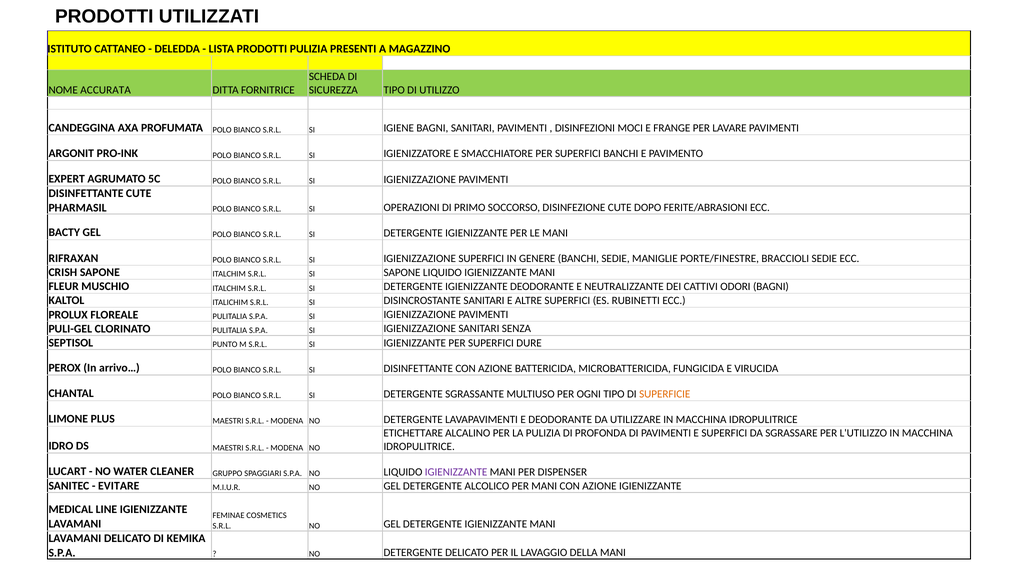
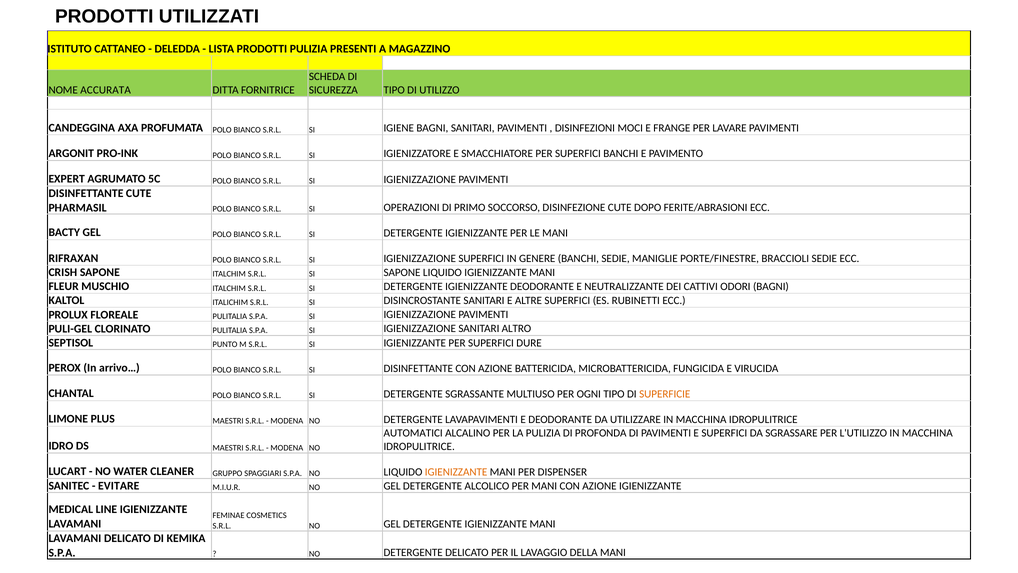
SENZA: SENZA -> ALTRO (516, 329)
ETICHETTARE: ETICHETTARE -> AUTOMATICI (413, 433)
IGIENIZZANTE colour: purple -> orange (456, 472)
